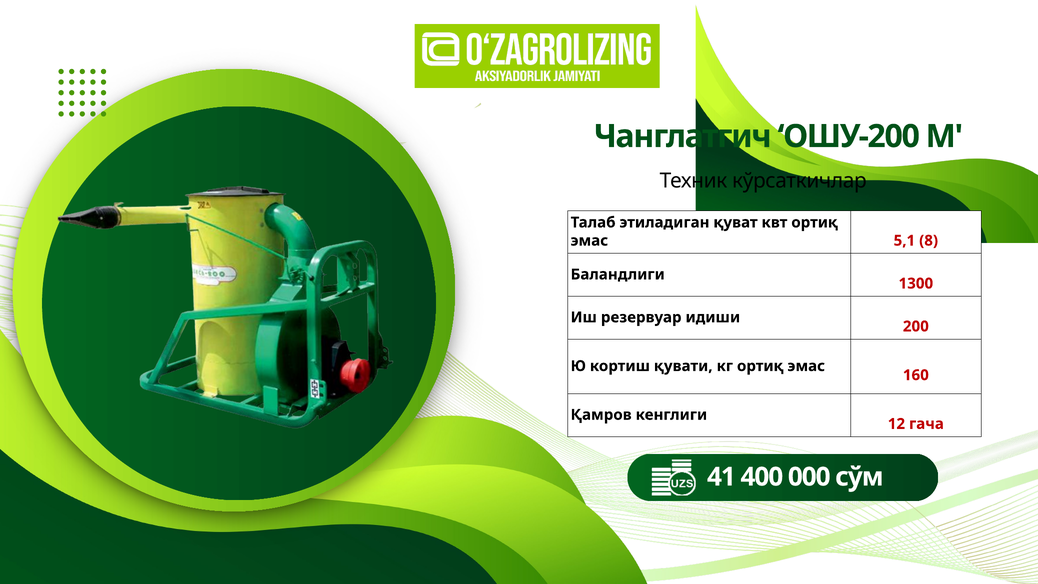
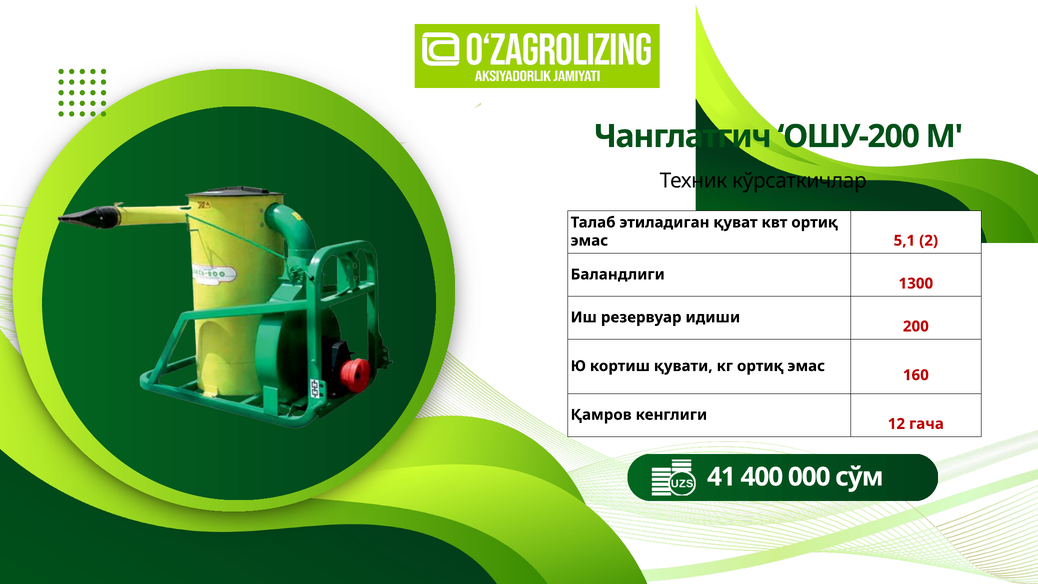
8: 8 -> 2 (929, 241)
